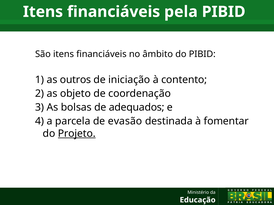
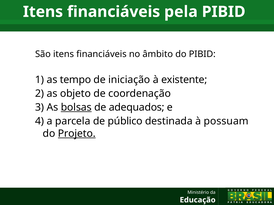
outros: outros -> tempo (76, 80)
contento: contento -> existente (184, 80)
bolsas underline: none -> present (76, 108)
evasão: evasão -> público (125, 121)
fomentar: fomentar -> possuam (226, 121)
